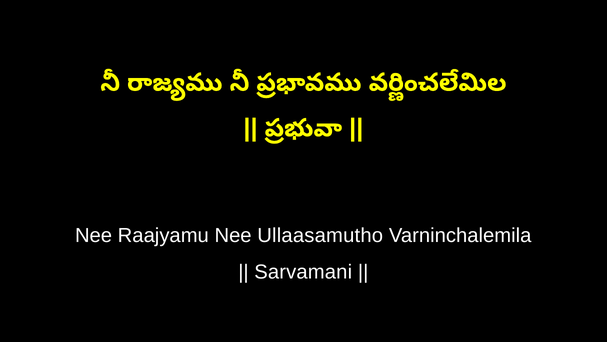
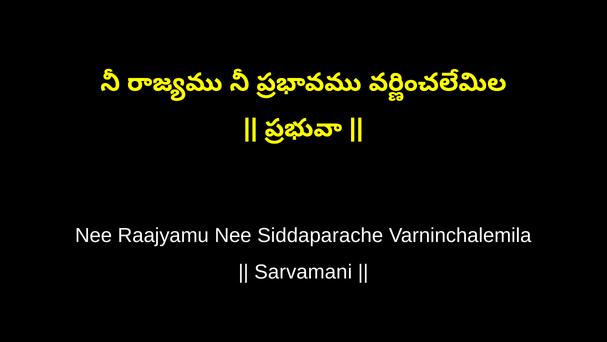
Ullaasamutho: Ullaasamutho -> Siddaparache (320, 235)
